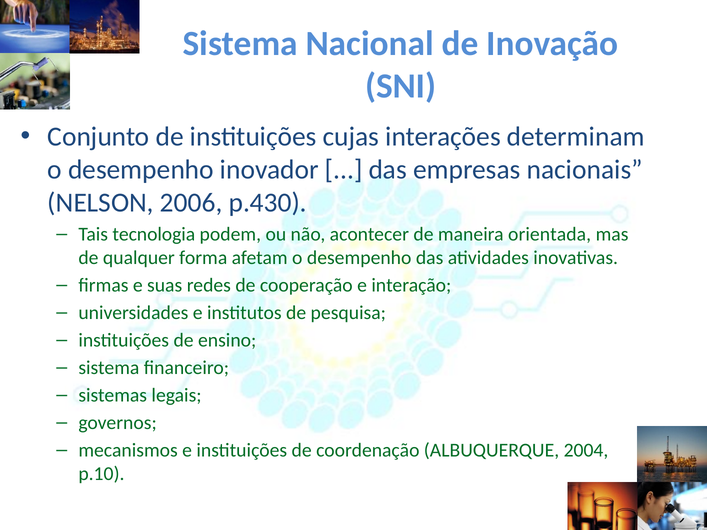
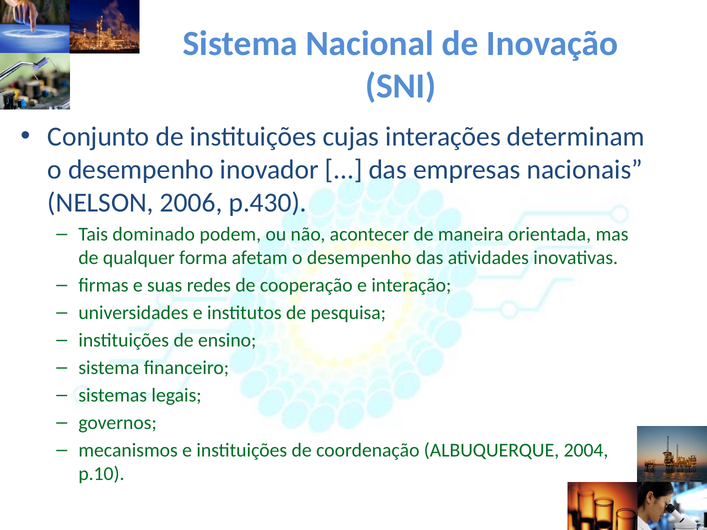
tecnologia: tecnologia -> dominado (154, 234)
